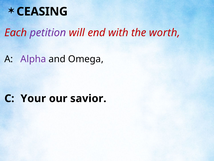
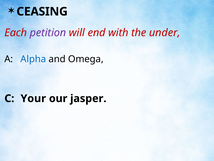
worth: worth -> under (165, 33)
Alpha colour: purple -> blue (33, 59)
savior: savior -> jasper (88, 98)
